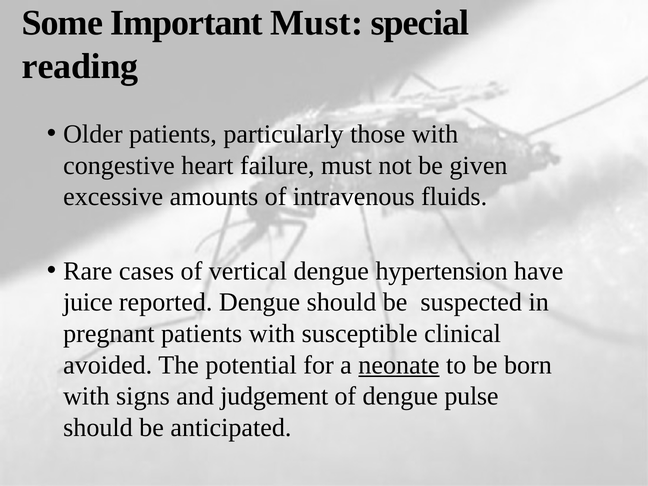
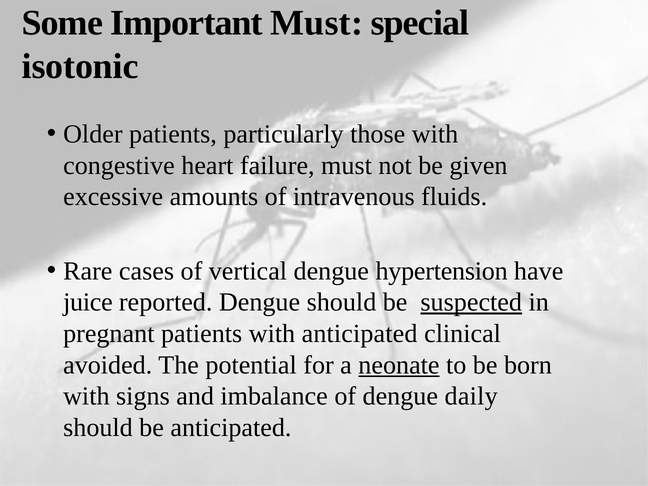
reading: reading -> isotonic (80, 66)
suspected underline: none -> present (471, 302)
with susceptible: susceptible -> anticipated (360, 334)
judgement: judgement -> imbalance (274, 396)
pulse: pulse -> daily (471, 396)
